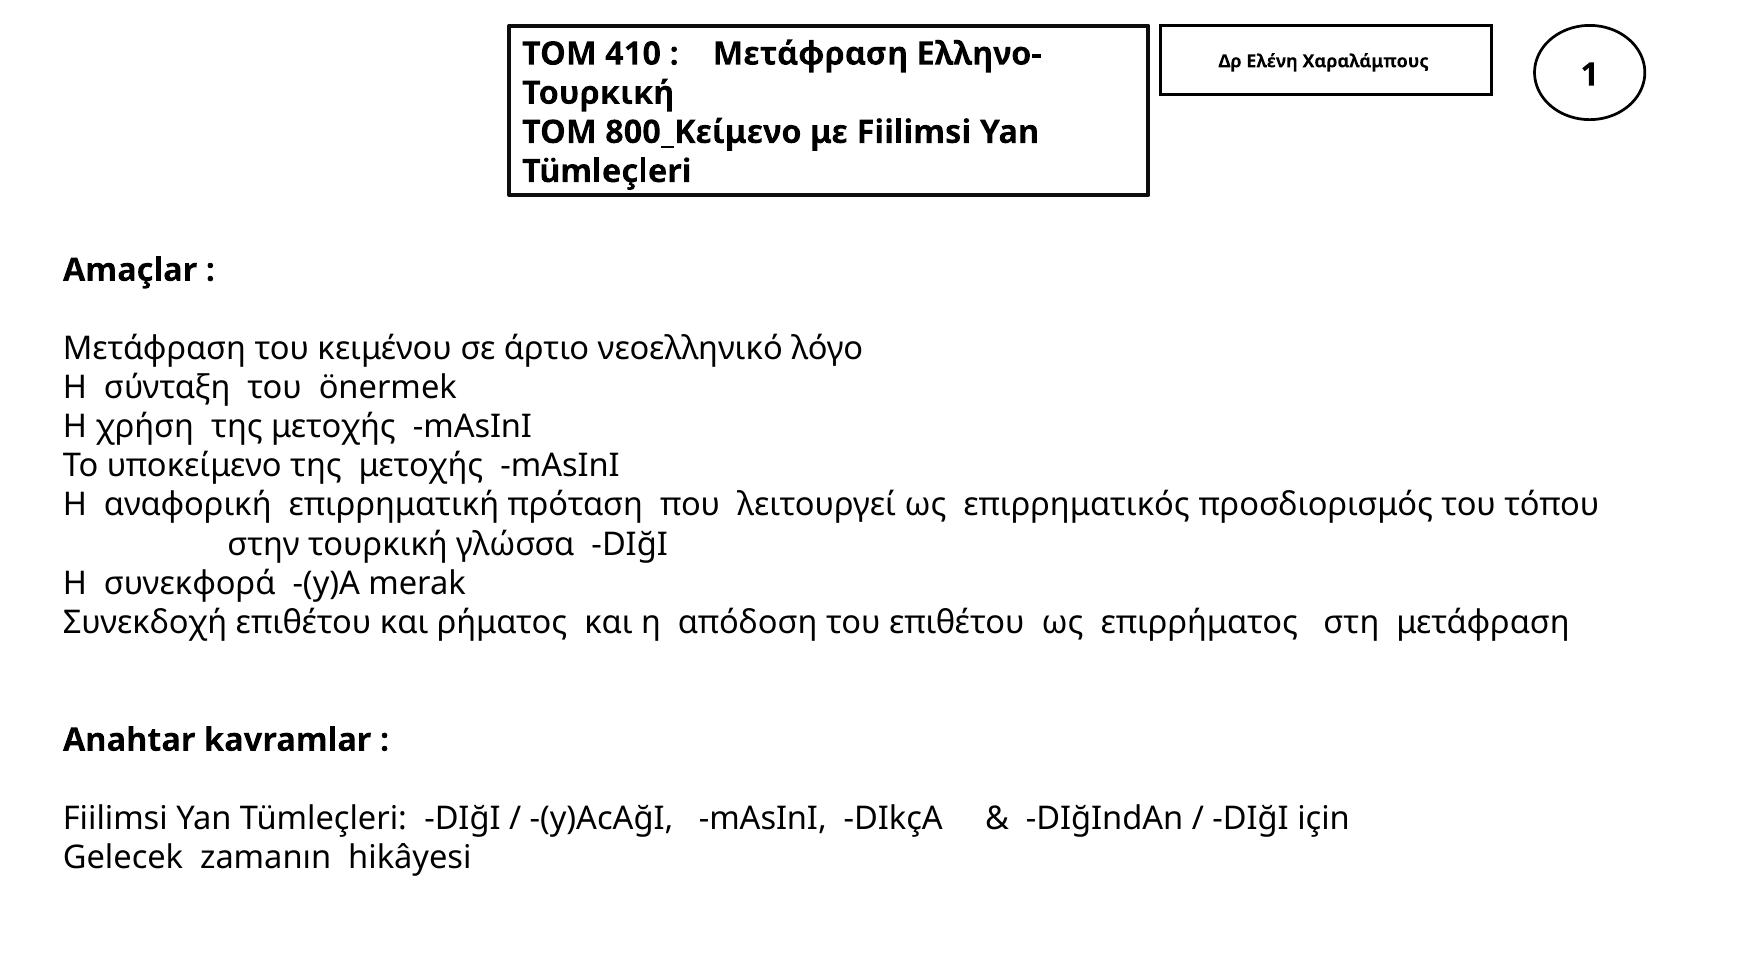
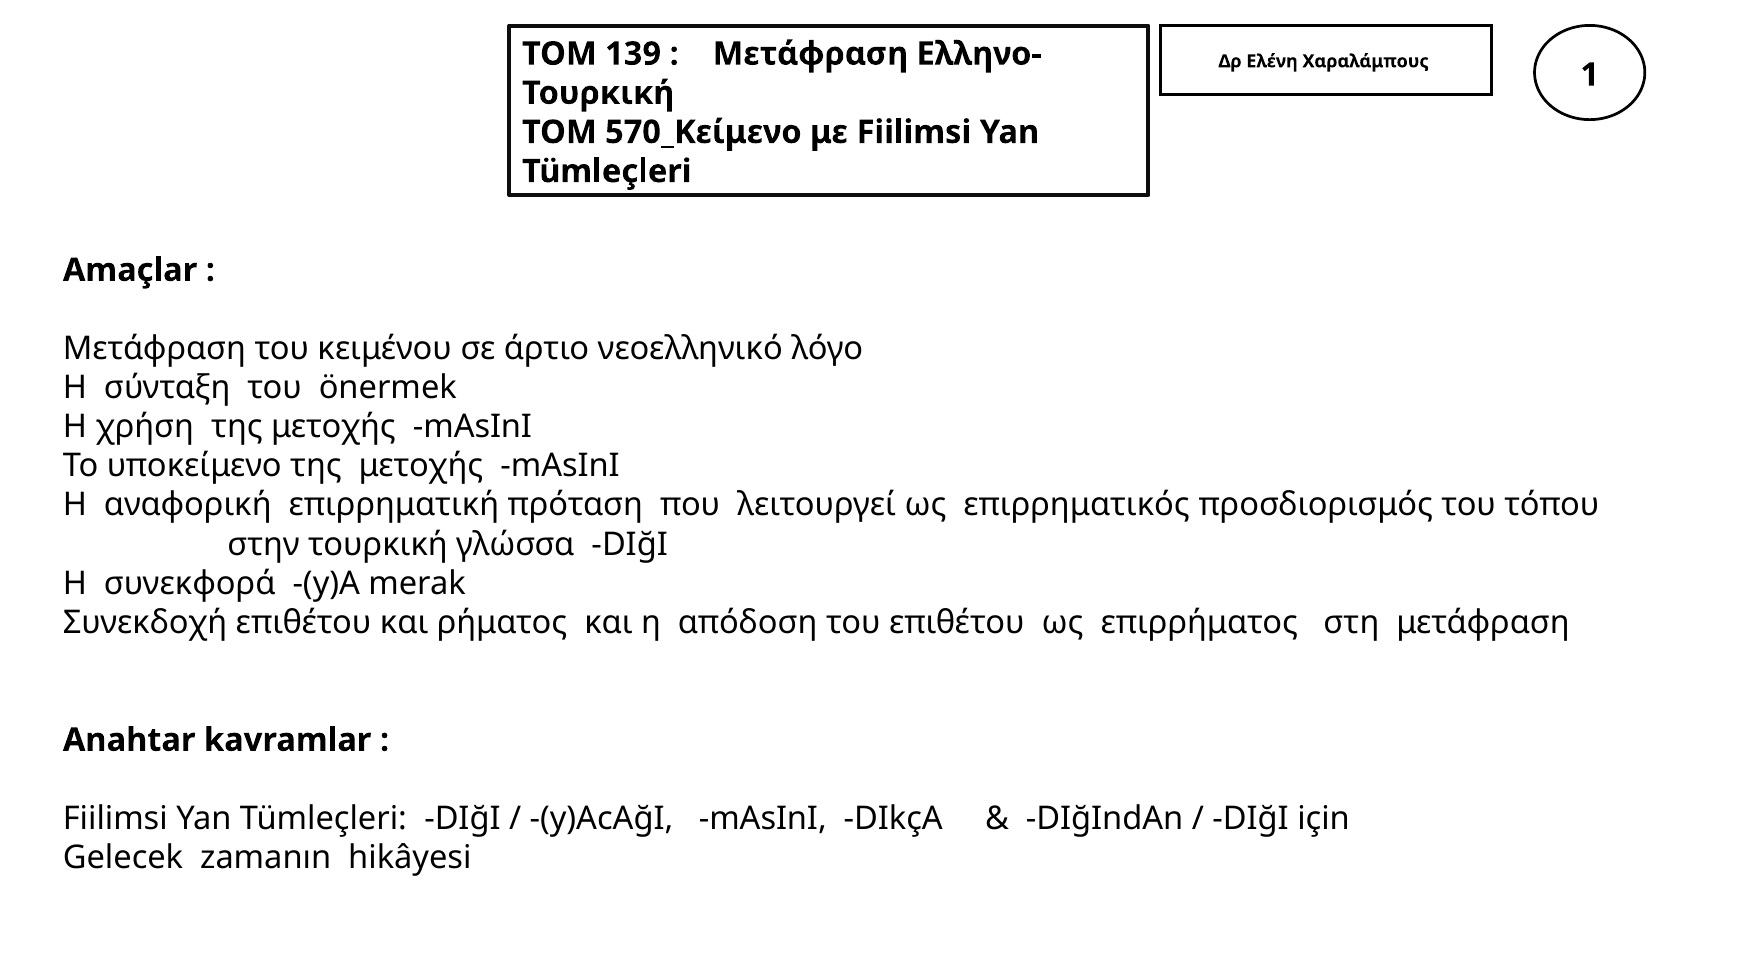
410: 410 -> 139 (633, 54)
800_Κείμενο: 800_Κείμενο -> 570_Κείμενο (703, 132)
